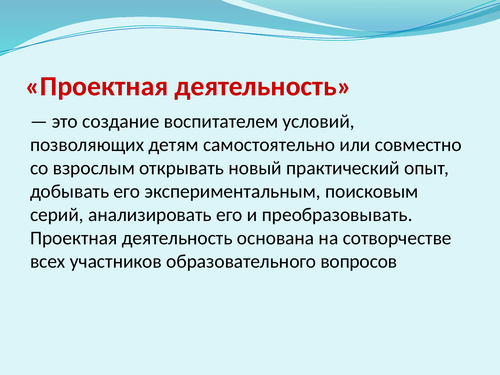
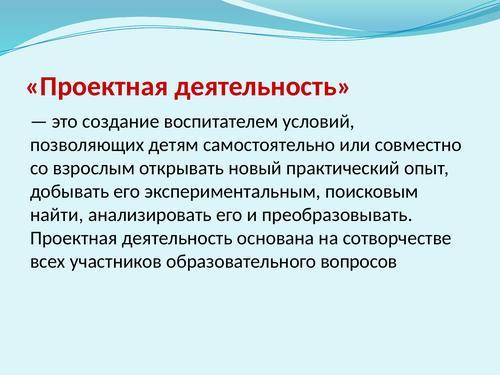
серий: серий -> найти (57, 215)
